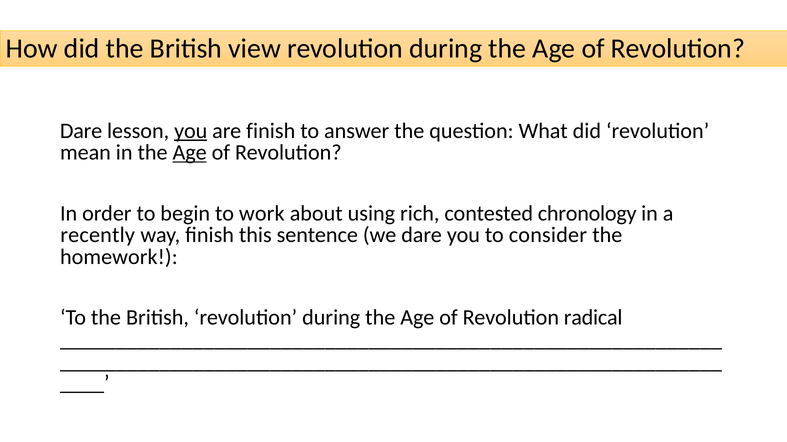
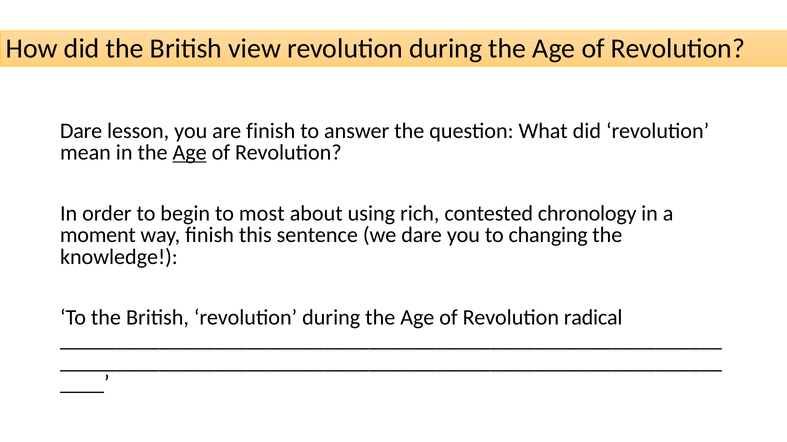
you underline: present -> none (191, 131)
work: work -> most (262, 214)
recently: recently -> moment (98, 235)
consider: consider -> changing (548, 235)
homework: homework -> knowledge (119, 257)
